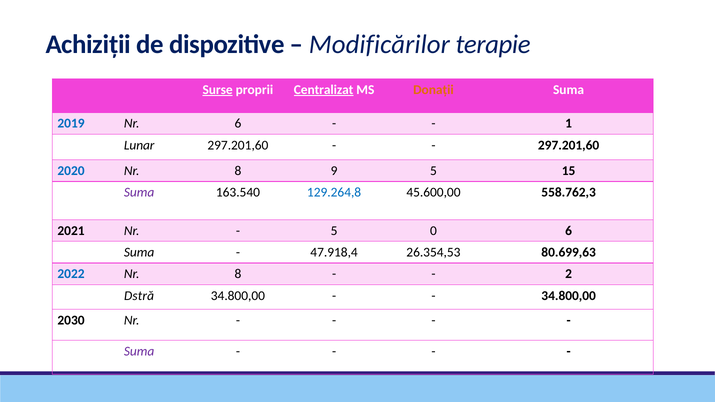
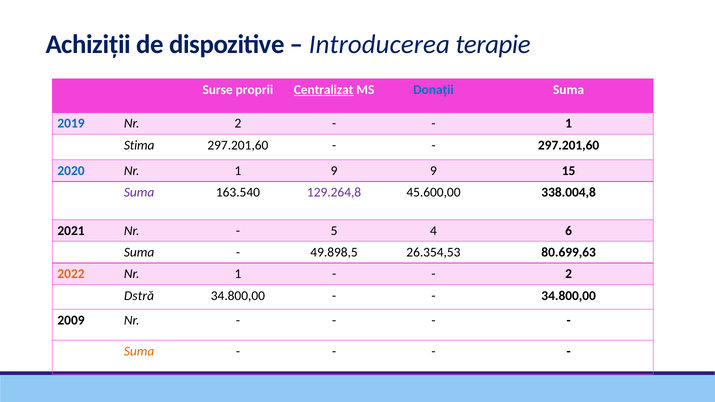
Modificărilor: Modificărilor -> Introducerea (379, 44)
Surse underline: present -> none (218, 90)
Donații colour: orange -> blue (433, 90)
Nr 6: 6 -> 2 (238, 124)
Lunar: Lunar -> Stima (139, 145)
8: 8 -> 1 (238, 171)
9 5: 5 -> 9 (433, 171)
129.264,8 colour: blue -> purple (334, 193)
558.762,3: 558.762,3 -> 338.004,8 (569, 193)
0: 0 -> 4 (433, 231)
47.918,4: 47.918,4 -> 49.898,5 (334, 252)
2022 colour: blue -> orange (71, 274)
8: 8 -> 1 (238, 274)
2030: 2030 -> 2009 (71, 320)
Suma colour: purple -> orange (139, 351)
